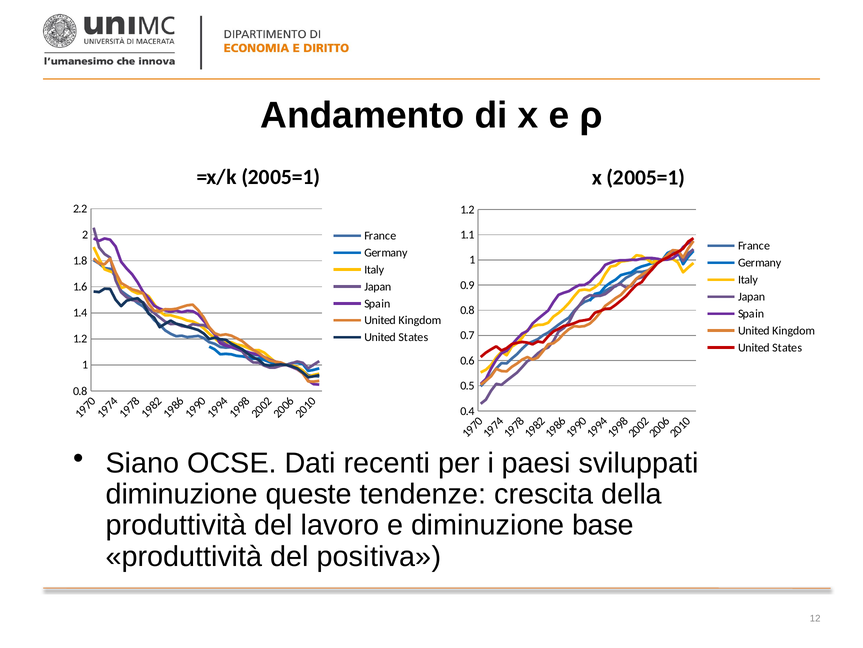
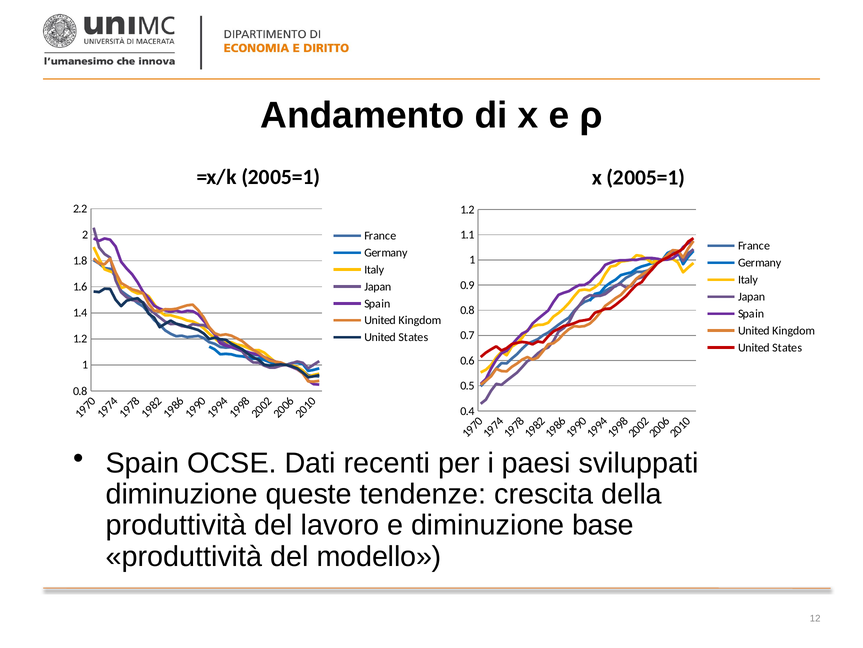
Siano: Siano -> Spain (142, 463)
positiva: positiva -> modello (379, 556)
